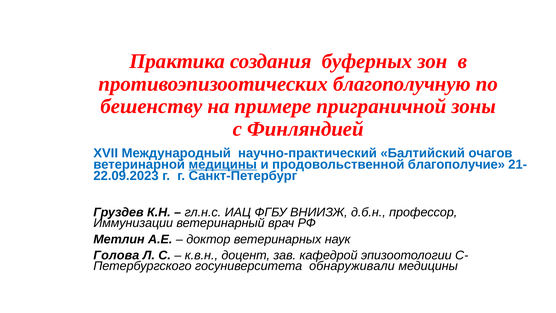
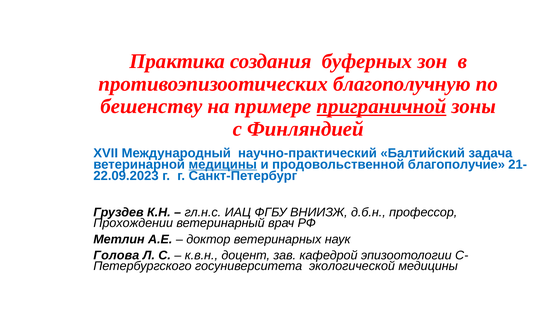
приграничной underline: none -> present (382, 106)
очагов: очагов -> задача (490, 153)
Иммунизации: Иммунизации -> Прохождении (133, 223)
обнаруживали: обнаруживали -> экологической (352, 266)
